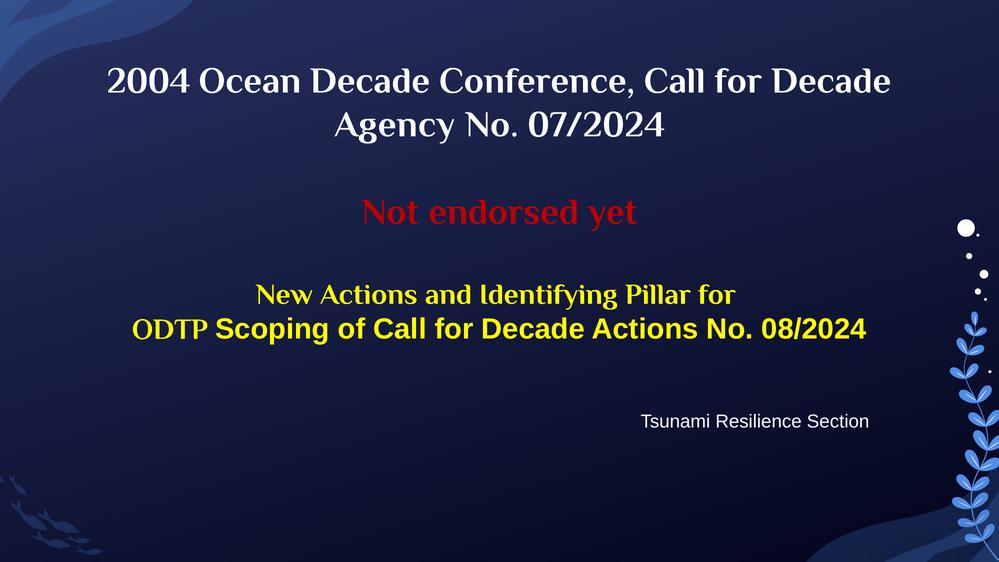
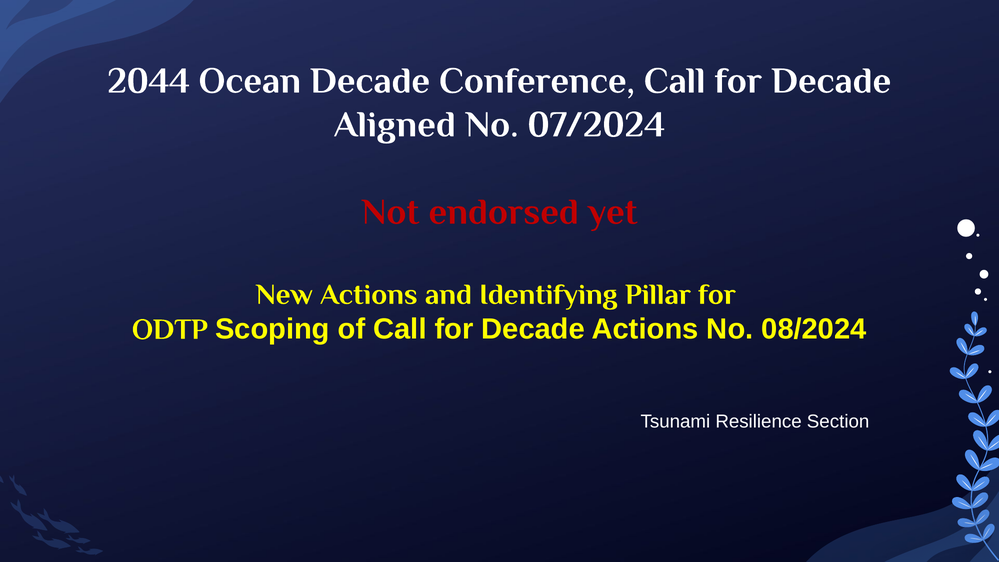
2004: 2004 -> 2044 (149, 81)
Agency: Agency -> Aligned (395, 124)
